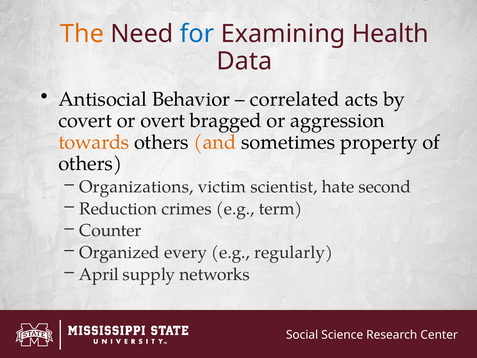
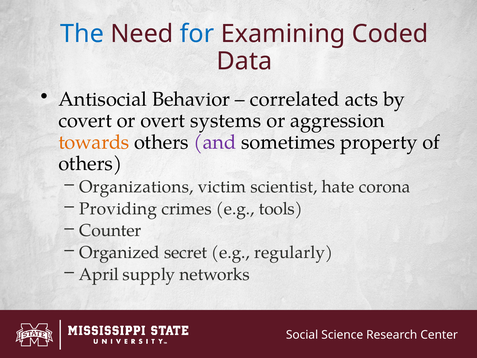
The colour: orange -> blue (82, 34)
Health: Health -> Coded (390, 34)
bragged: bragged -> systems (226, 121)
and colour: orange -> purple (215, 142)
second: second -> corona (385, 187)
Reduction: Reduction -> Providing (118, 209)
term: term -> tools (281, 209)
every: every -> secret (186, 252)
